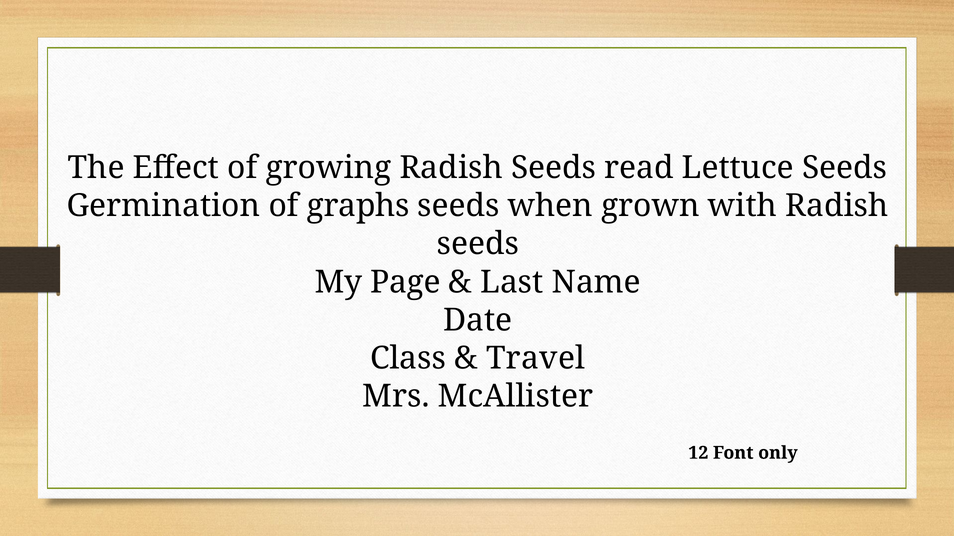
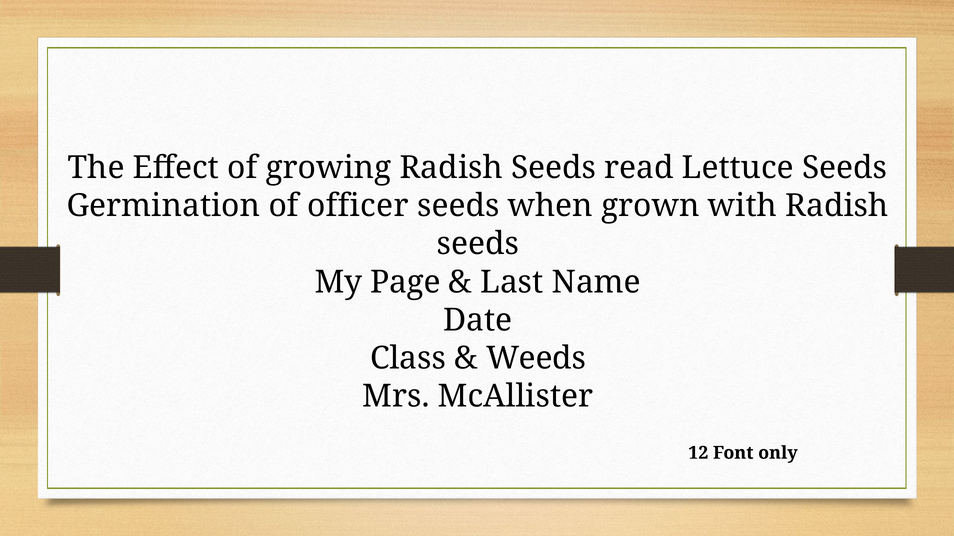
graphs: graphs -> officer (358, 206)
Travel: Travel -> Weeds (536, 359)
